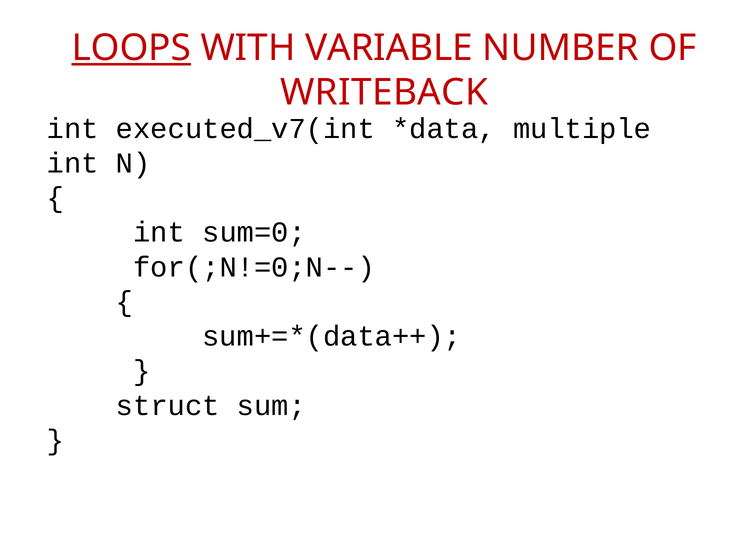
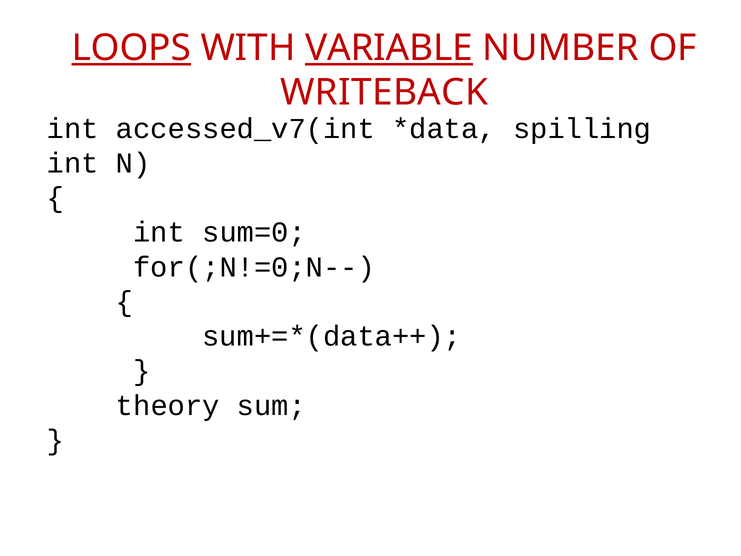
VARIABLE underline: none -> present (389, 48)
executed_v7(int: executed_v7(int -> accessed_v7(int (245, 129)
multiple: multiple -> spilling (582, 129)
struct: struct -> theory (168, 405)
